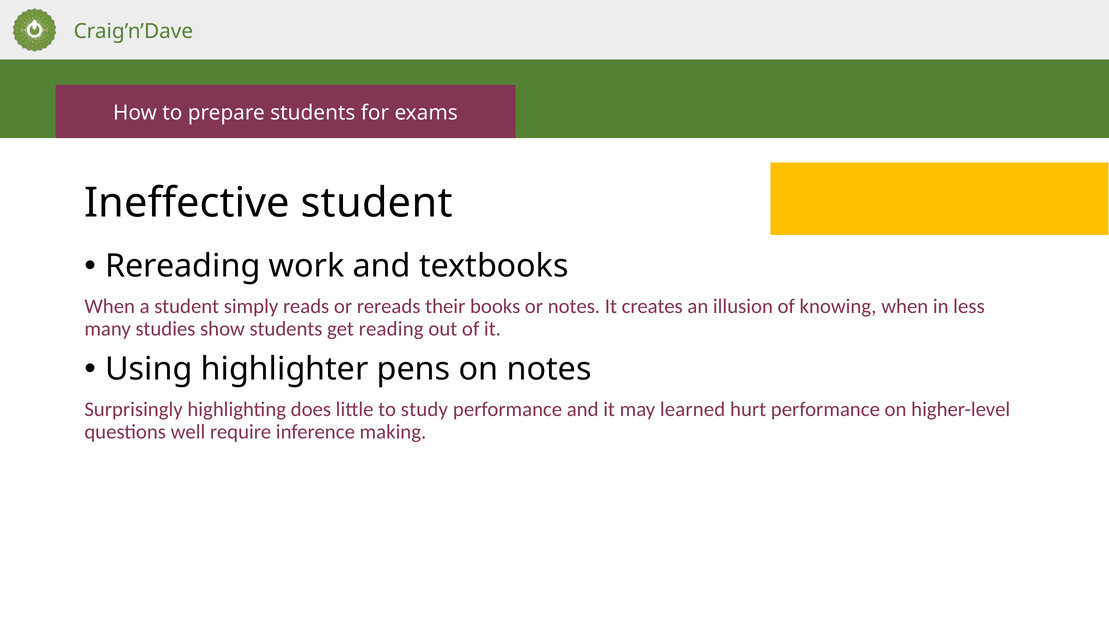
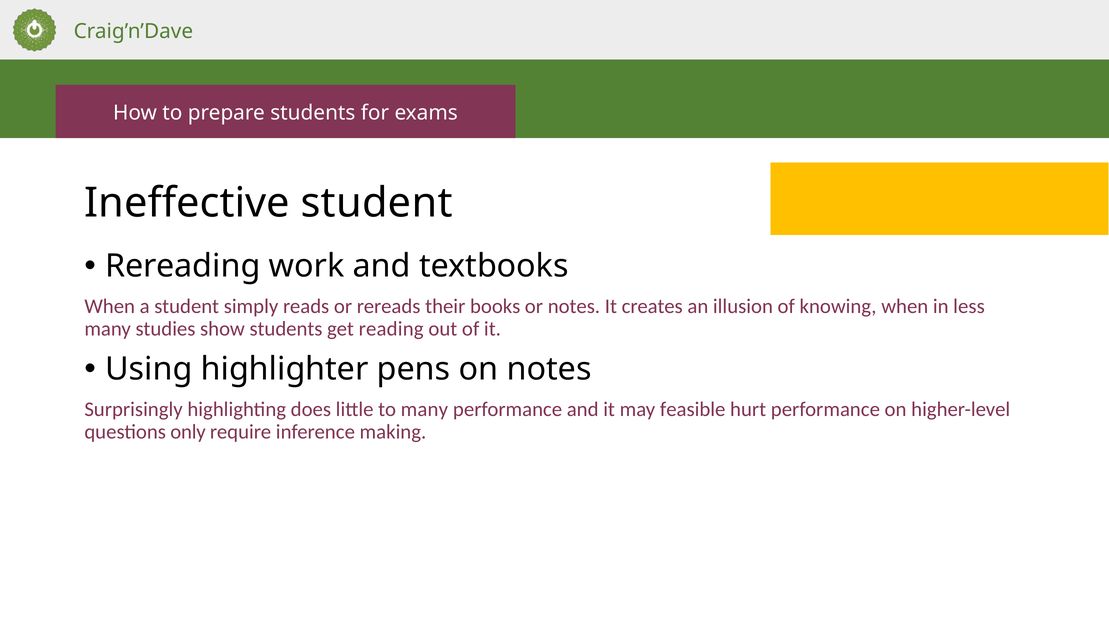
to study: study -> many (424, 409)
learned: learned -> feasible (693, 409)
well: well -> only (188, 432)
